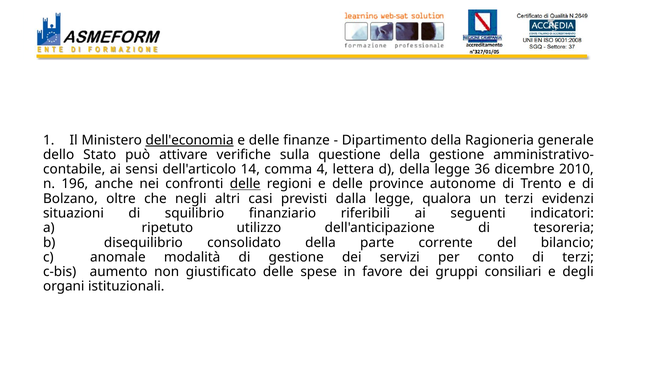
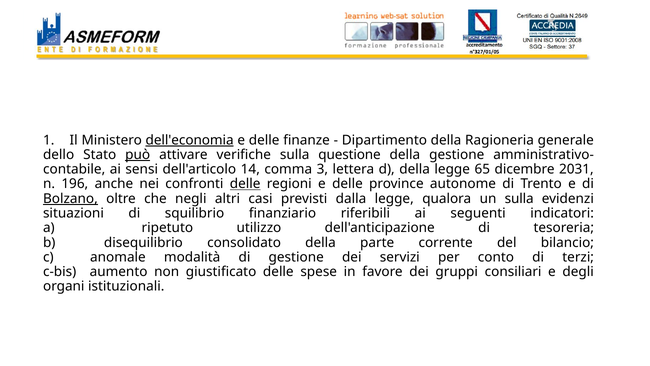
può underline: none -> present (138, 155)
4: 4 -> 3 (322, 169)
36: 36 -> 65 (482, 169)
2010: 2010 -> 2031 (576, 169)
Bolzano underline: none -> present (70, 198)
un terzi: terzi -> sulla (519, 198)
